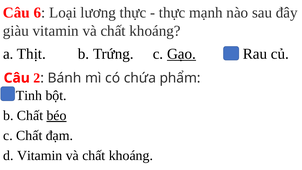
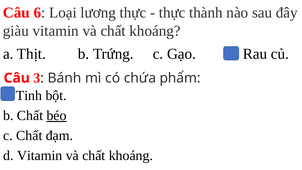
mạnh: mạnh -> thành (206, 13)
Gạo underline: present -> none (181, 54)
2: 2 -> 3 (37, 78)
